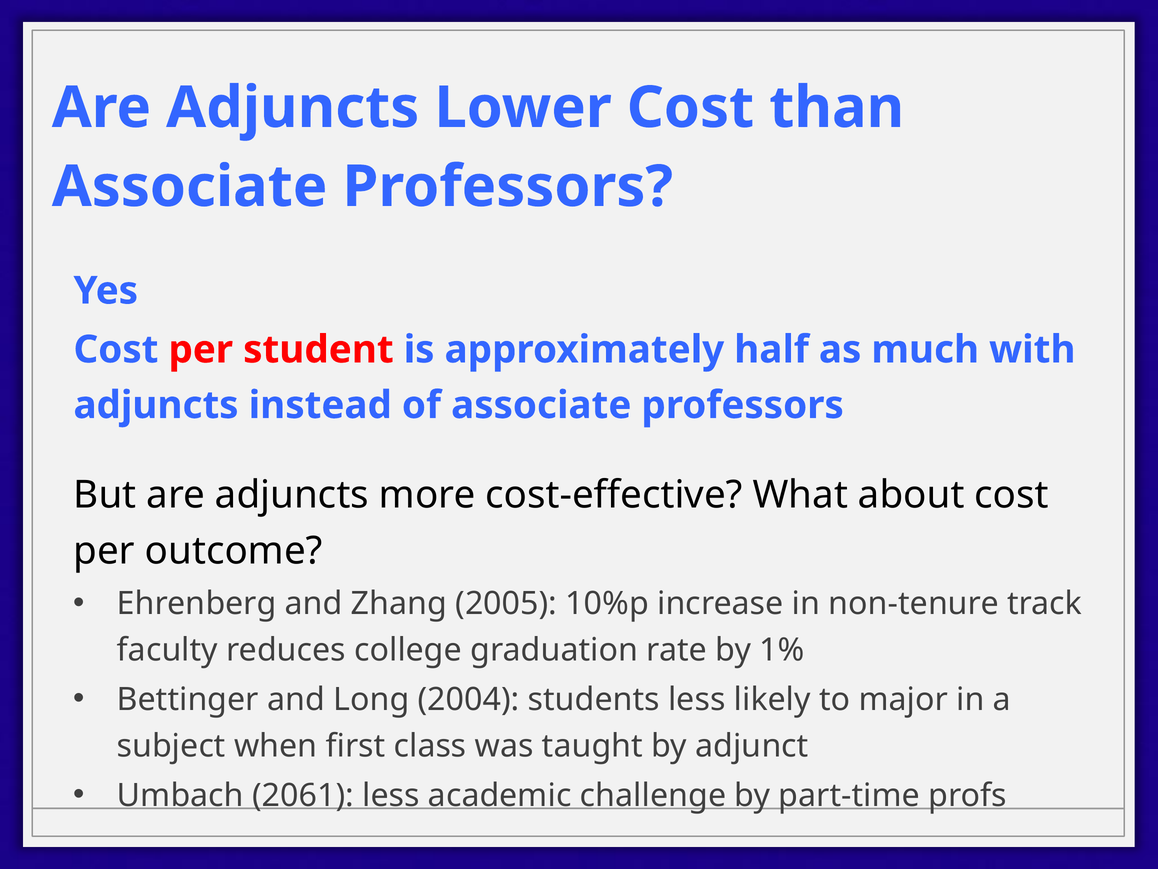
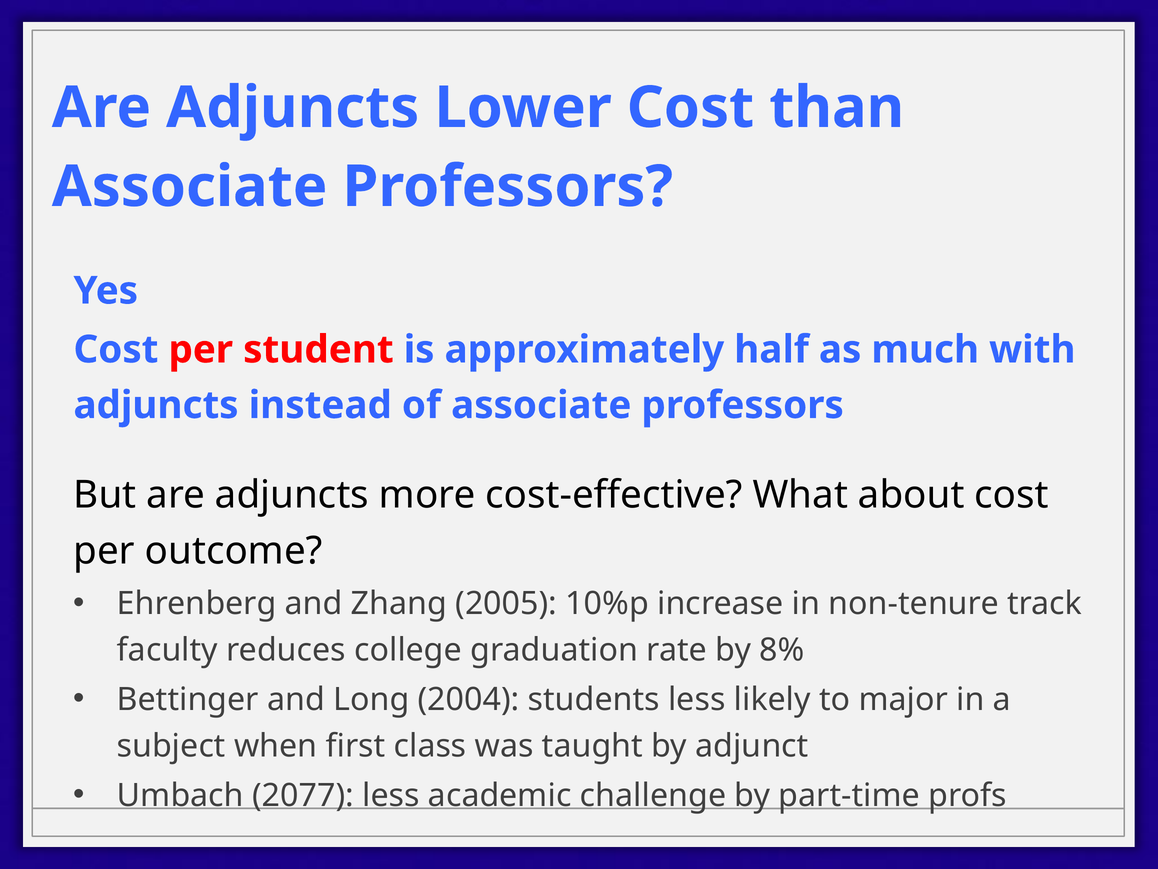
1%: 1% -> 8% (782, 650)
2061: 2061 -> 2077 (303, 795)
